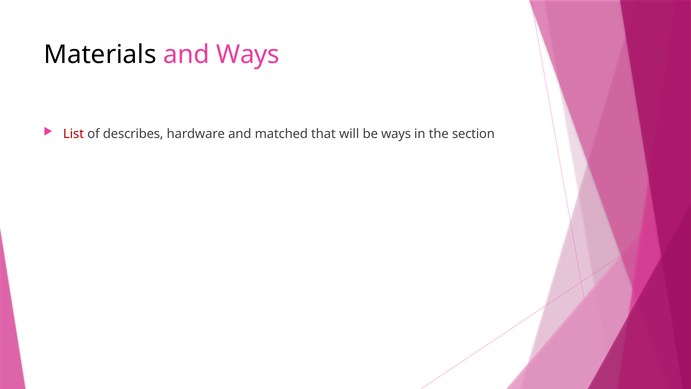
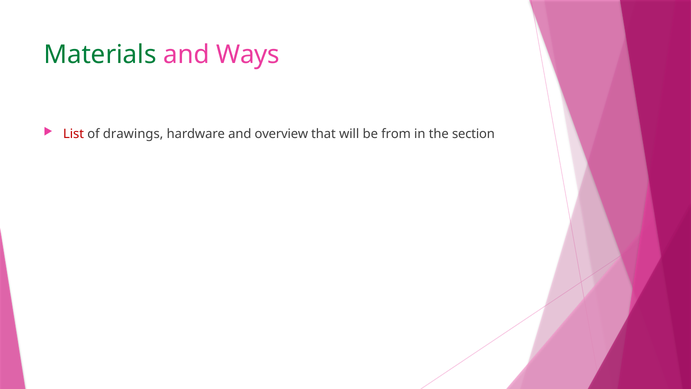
Materials colour: black -> green (100, 54)
describes: describes -> drawings (133, 134)
matched: matched -> overview (281, 134)
be ways: ways -> from (396, 134)
